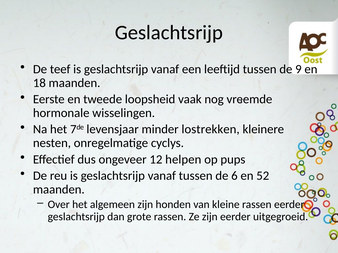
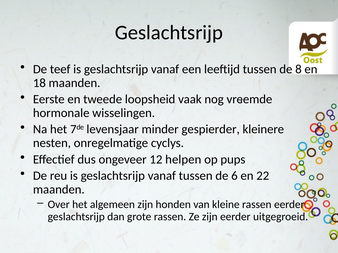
9: 9 -> 8 (298, 69)
lostrekken: lostrekken -> gespierder (211, 130)
52: 52 -> 22 (263, 176)
